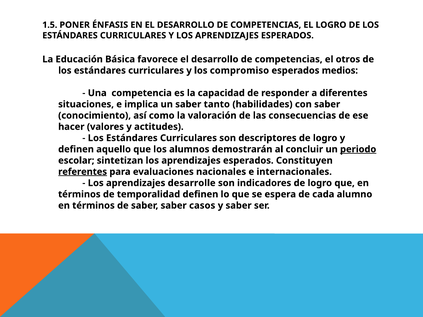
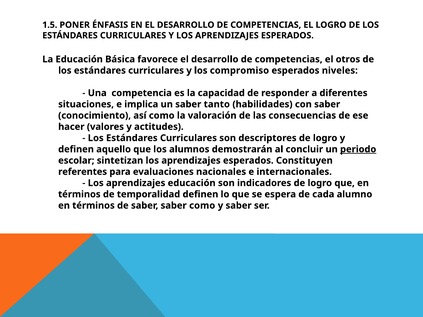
medios: medios -> niveles (340, 71)
referentes underline: present -> none (83, 172)
aprendizajes desarrolle: desarrolle -> educación (192, 183)
saber casos: casos -> como (202, 206)
